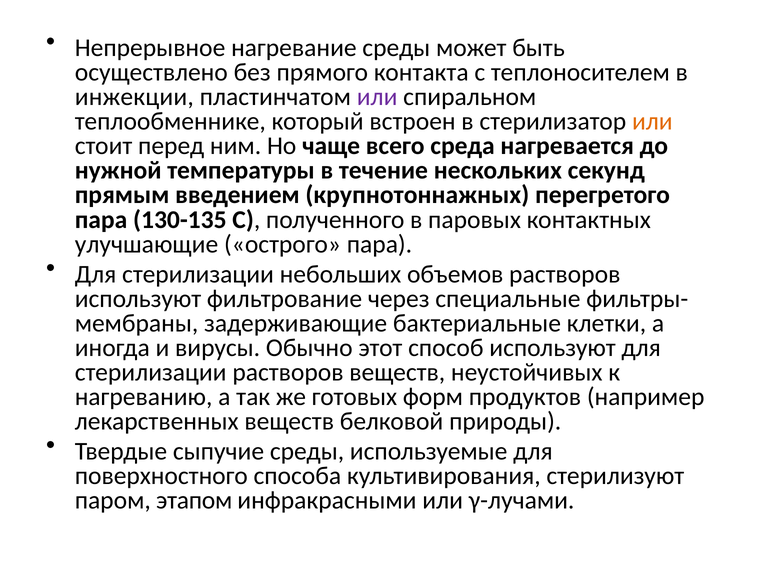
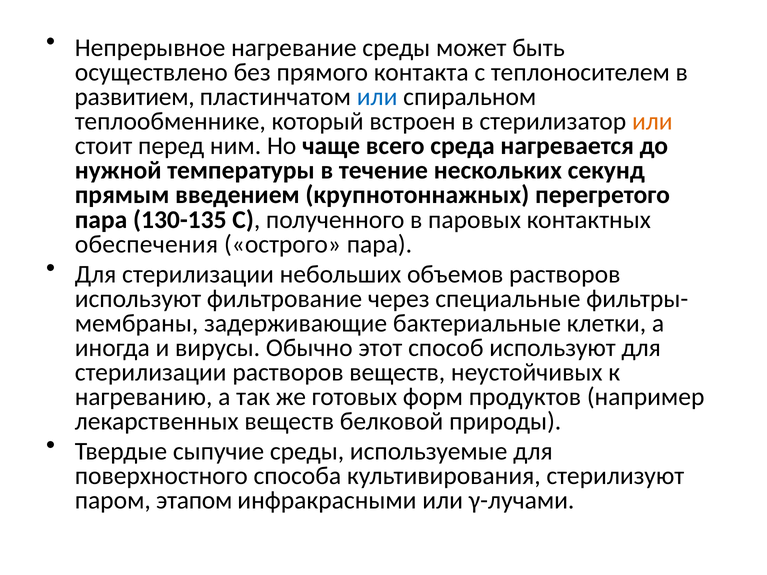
инжекции: инжекции -> развитием (135, 97)
или colour: purple -> blue (377, 97)
улучшающие: улучшающие -> обеспечения (146, 244)
